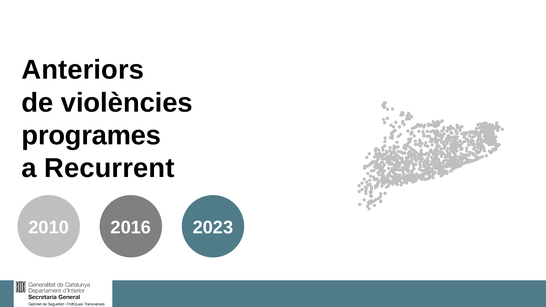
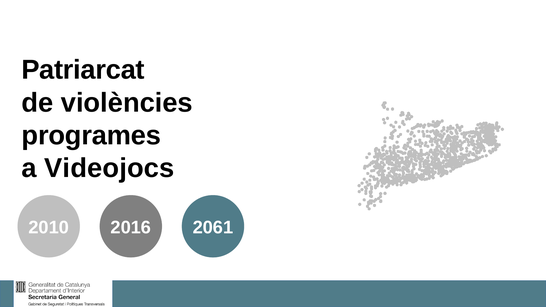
Anteriors: Anteriors -> Patriarcat (83, 70)
Recurrent: Recurrent -> Videojocs (109, 168)
2023: 2023 -> 2061 (213, 227)
